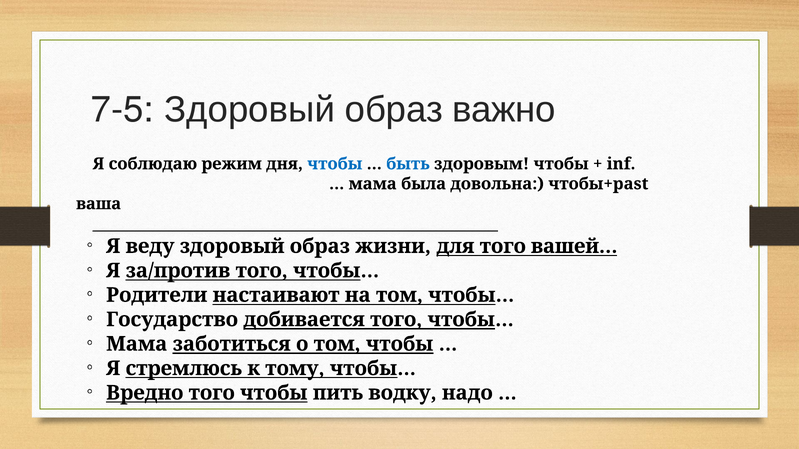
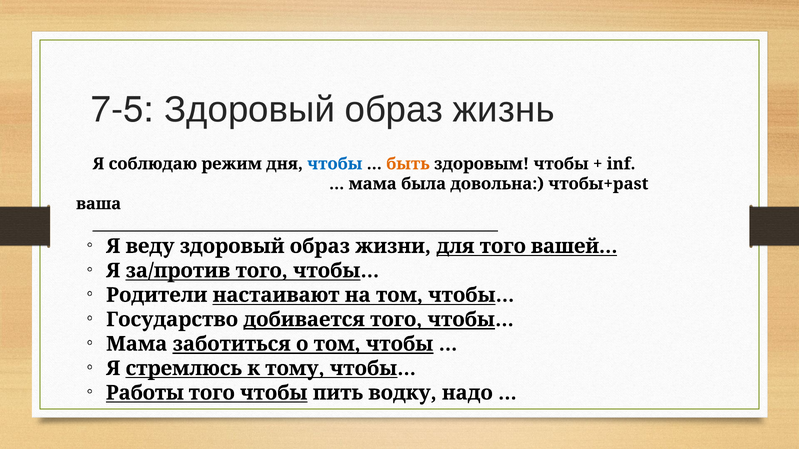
важно: важно -> жизнь (504, 110)
быть colour: blue -> orange (408, 164)
Вредно: Вредно -> Работы (145, 393)
